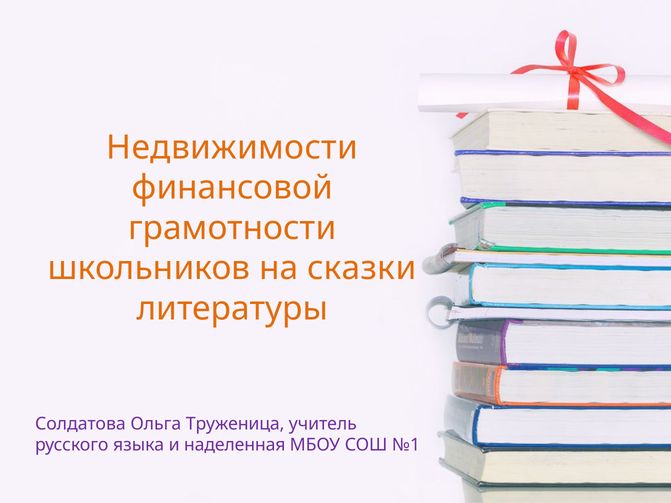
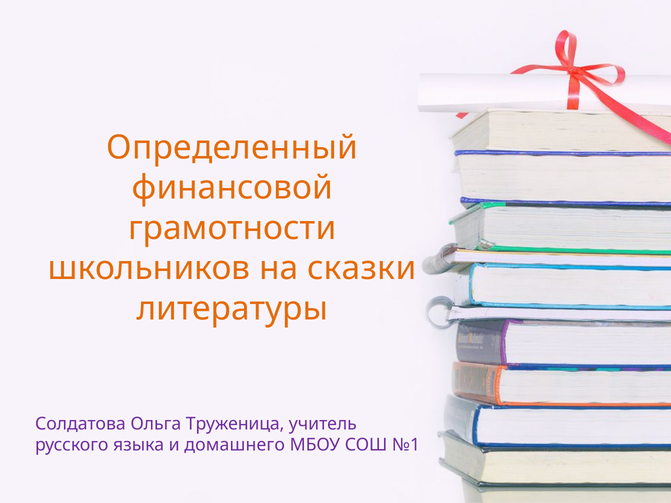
Недвижимости: Недвижимости -> Определенный (232, 148)
наделенная: наделенная -> домашнего (235, 445)
